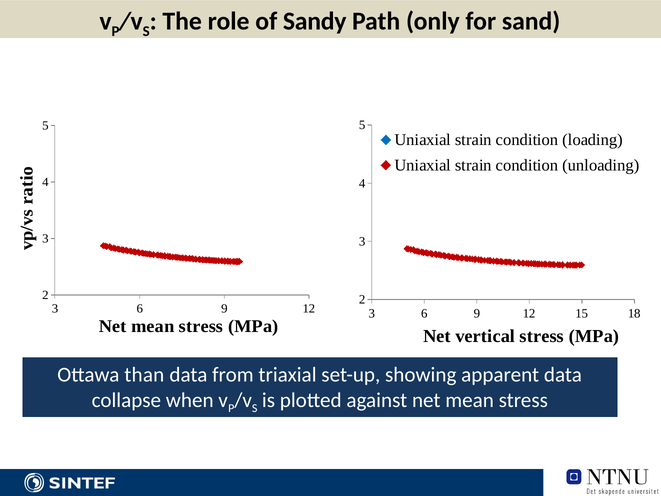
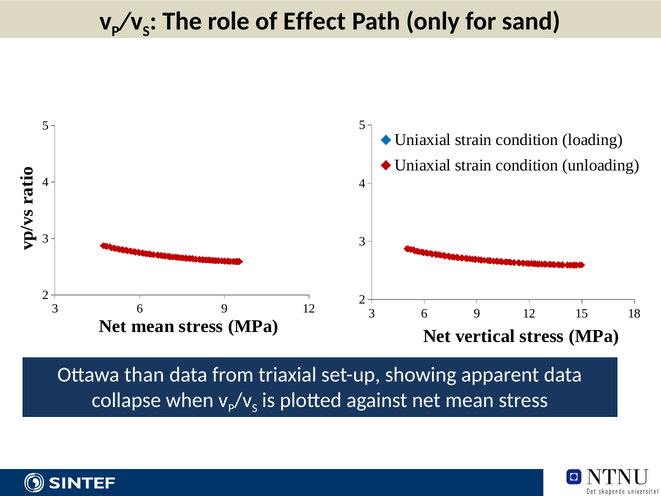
Sandy: Sandy -> Effect (314, 21)
